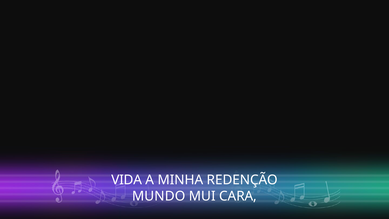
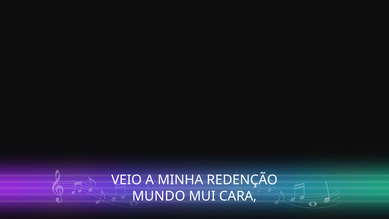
VIDA: VIDA -> VEIO (127, 180)
